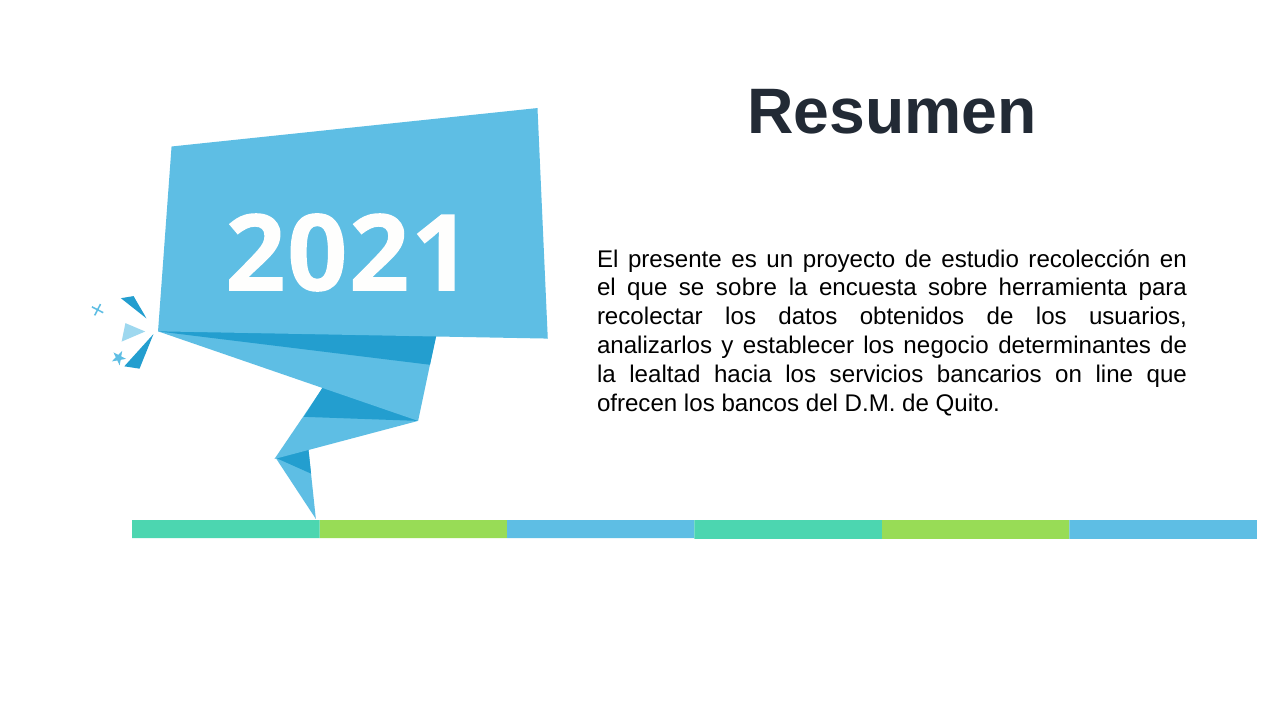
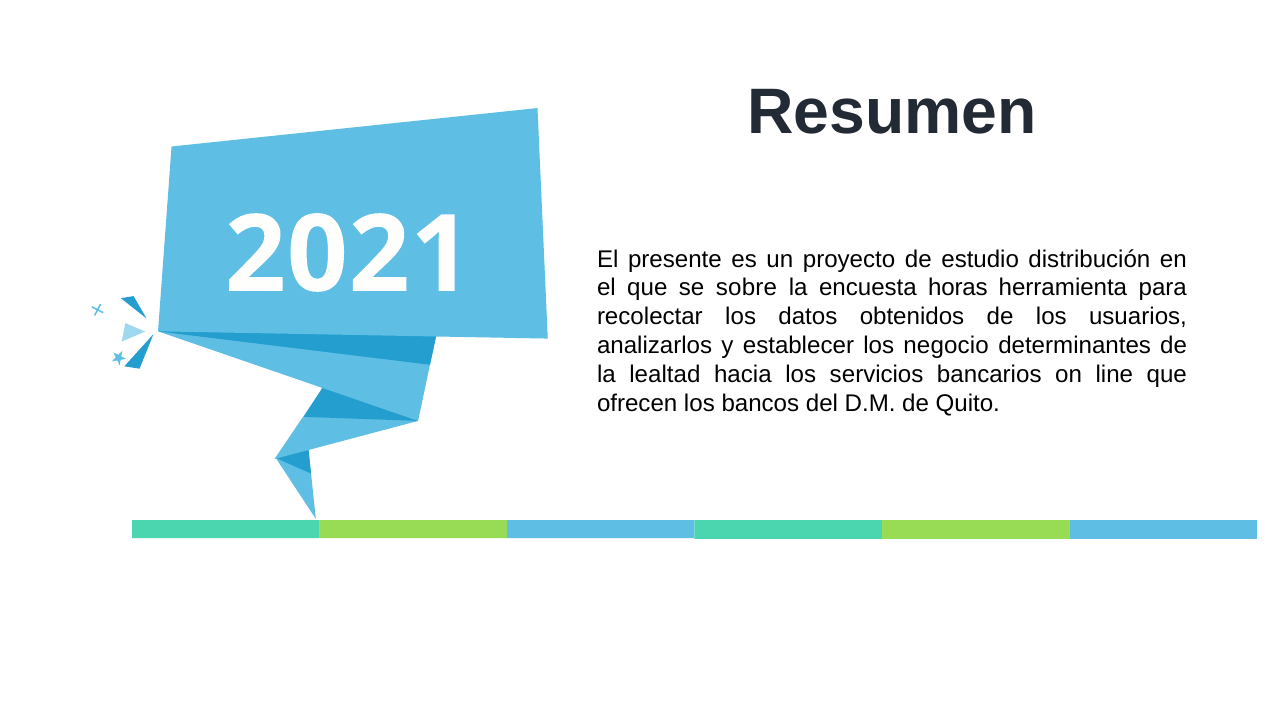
recolección: recolección -> distribución (1089, 259)
encuesta sobre: sobre -> horas (958, 288)
